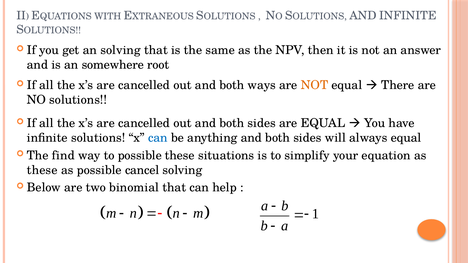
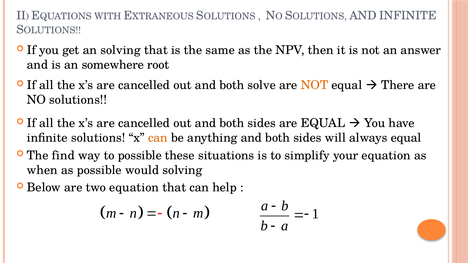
ways: ways -> solve (262, 85)
can colour: blue -> orange (158, 138)
these: these -> when (42, 170)
cancel: cancel -> would (142, 170)
two binomial: binomial -> equation (134, 188)
